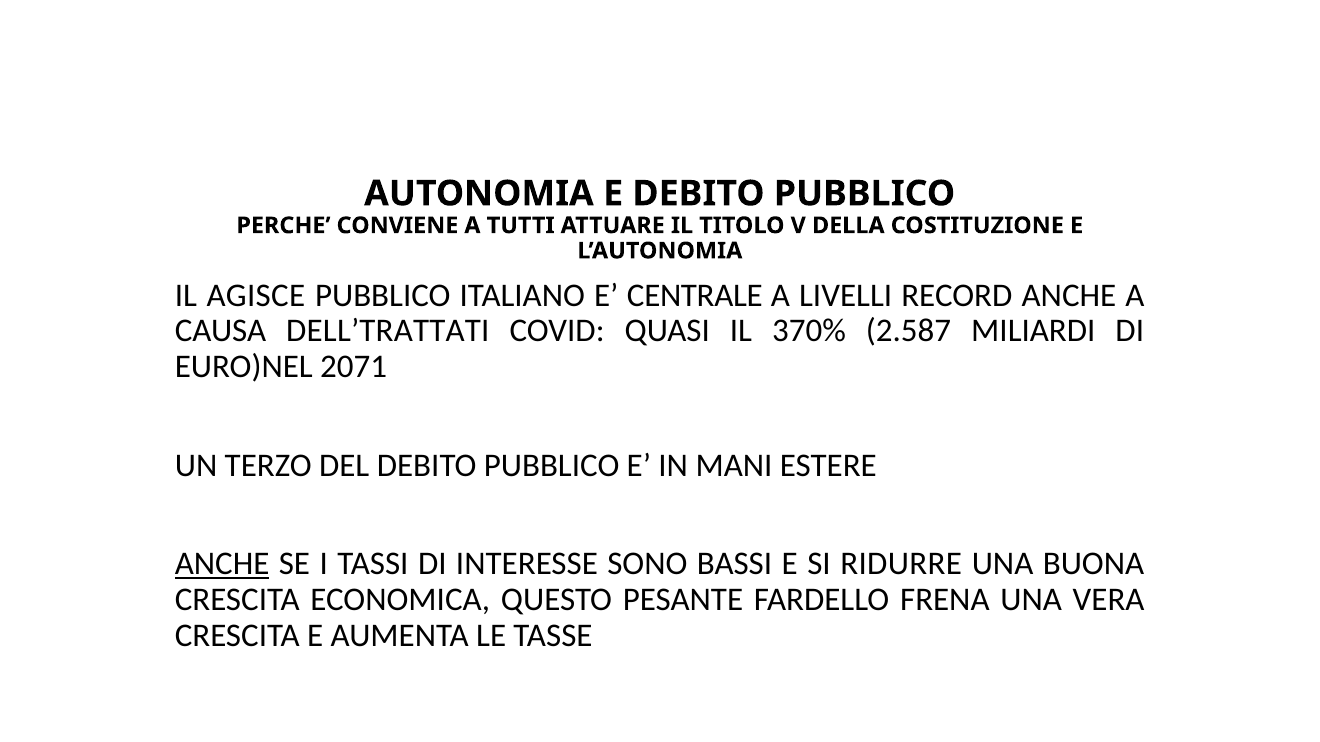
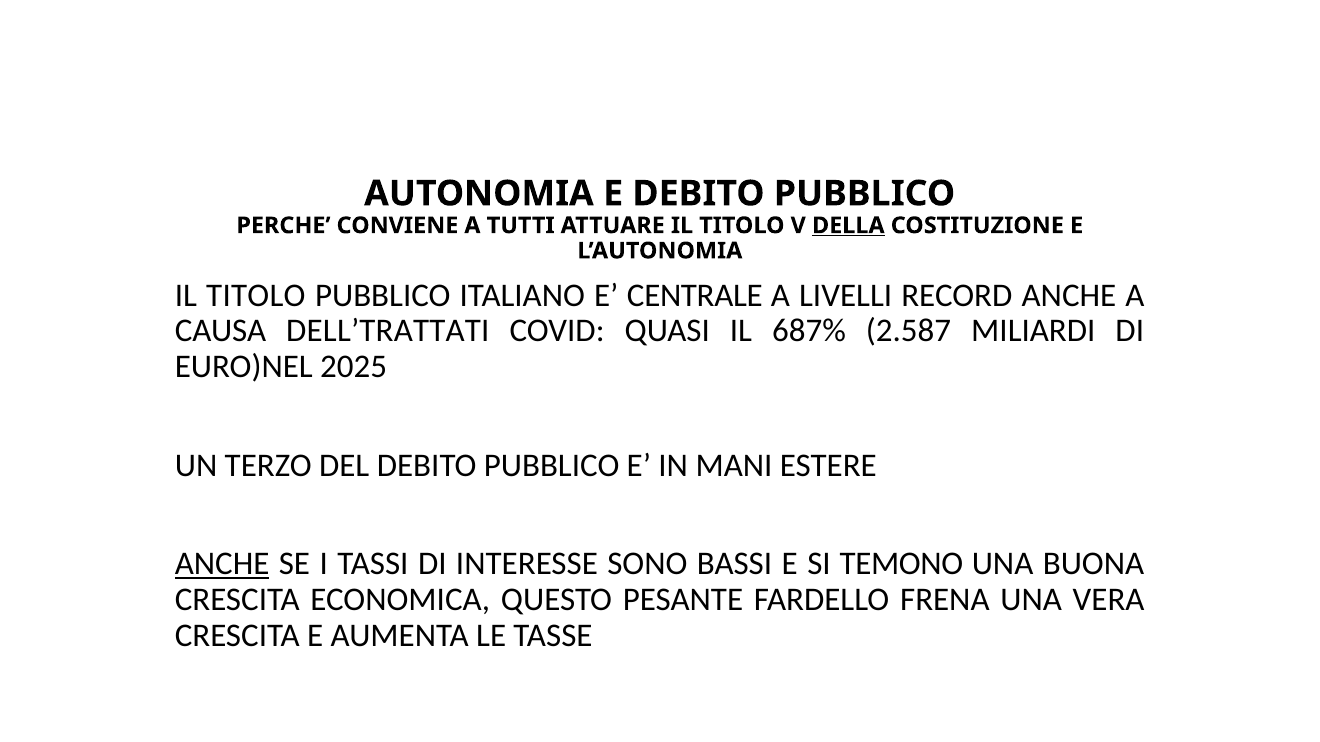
DELLA underline: none -> present (848, 226)
AGISCE: AGISCE -> TITOLO (256, 296)
370%: 370% -> 687% (809, 331)
2071: 2071 -> 2025 (354, 367)
RIDURRE: RIDURRE -> TEMONO (901, 564)
